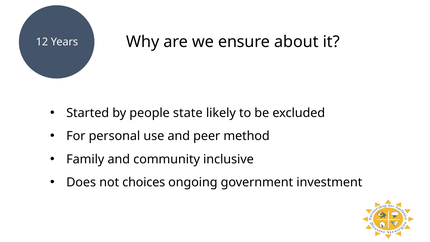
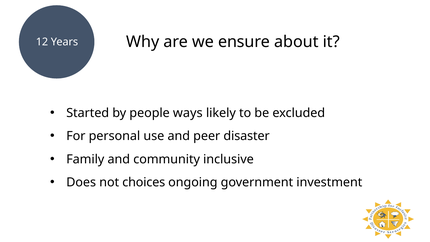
state: state -> ways (188, 113)
method: method -> disaster (247, 136)
